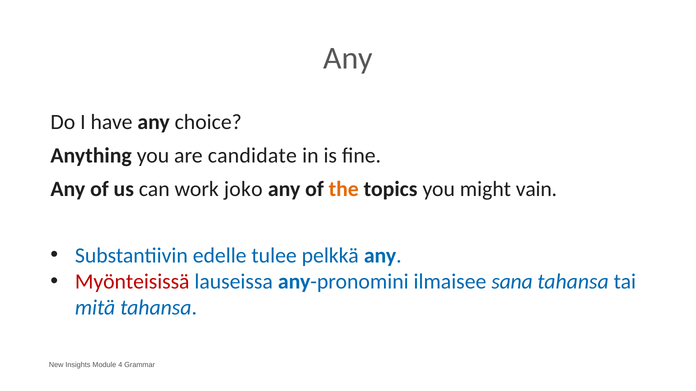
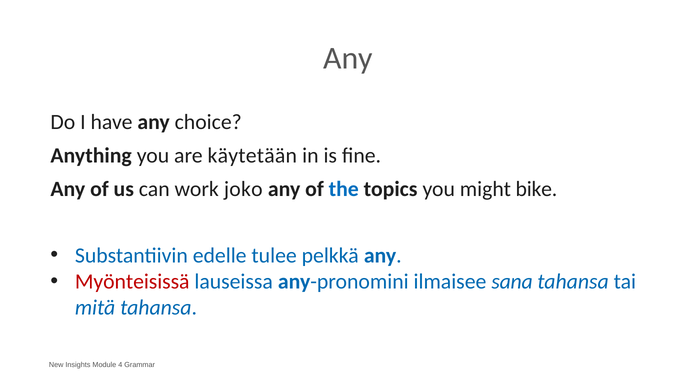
candidate: candidate -> käytetään (252, 156)
the colour: orange -> blue (344, 189)
vain: vain -> bike (536, 189)
